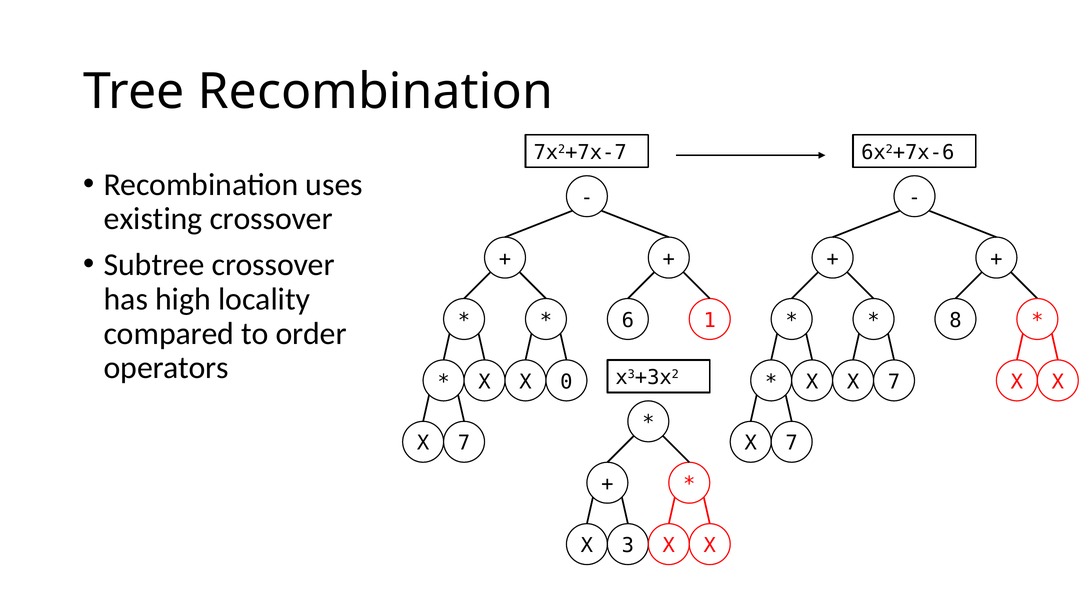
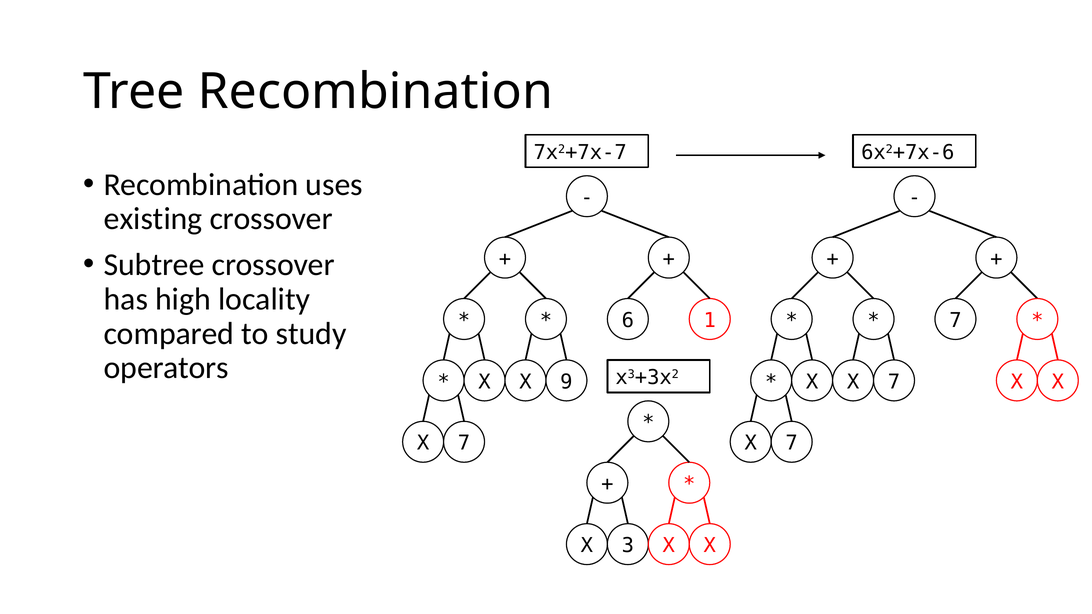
8: 8 -> 7 (955, 321)
order: order -> study (311, 334)
0: 0 -> 9 (566, 382)
